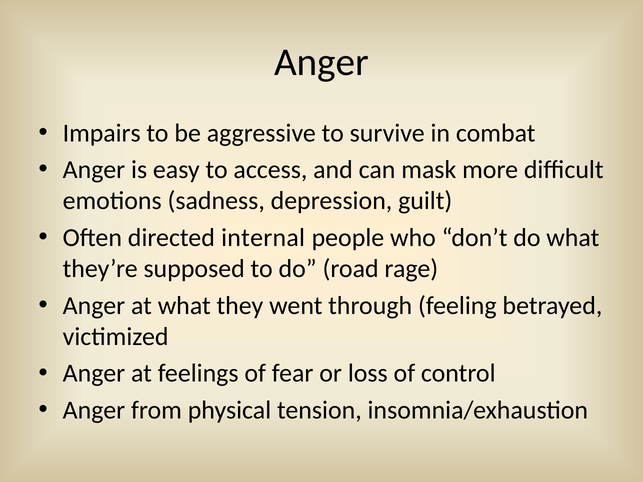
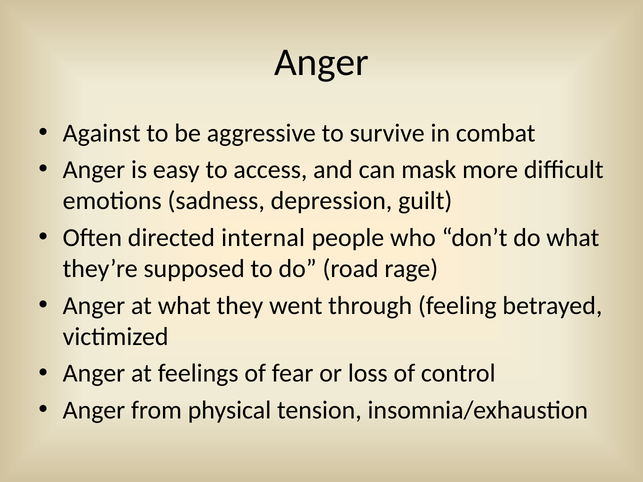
Impairs: Impairs -> Against (102, 133)
